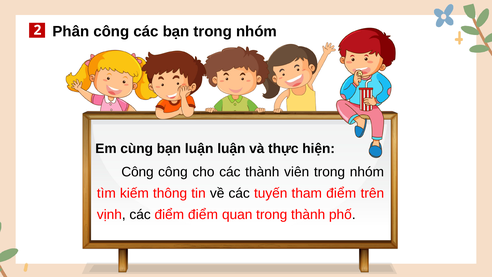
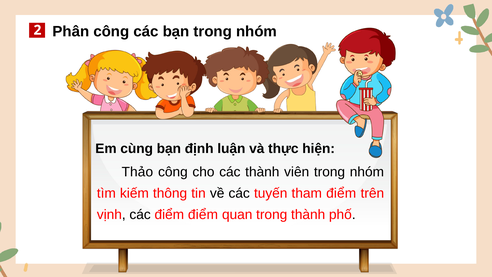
bạn luận: luận -> định (199, 148)
Công: Công -> Thảo (137, 172)
